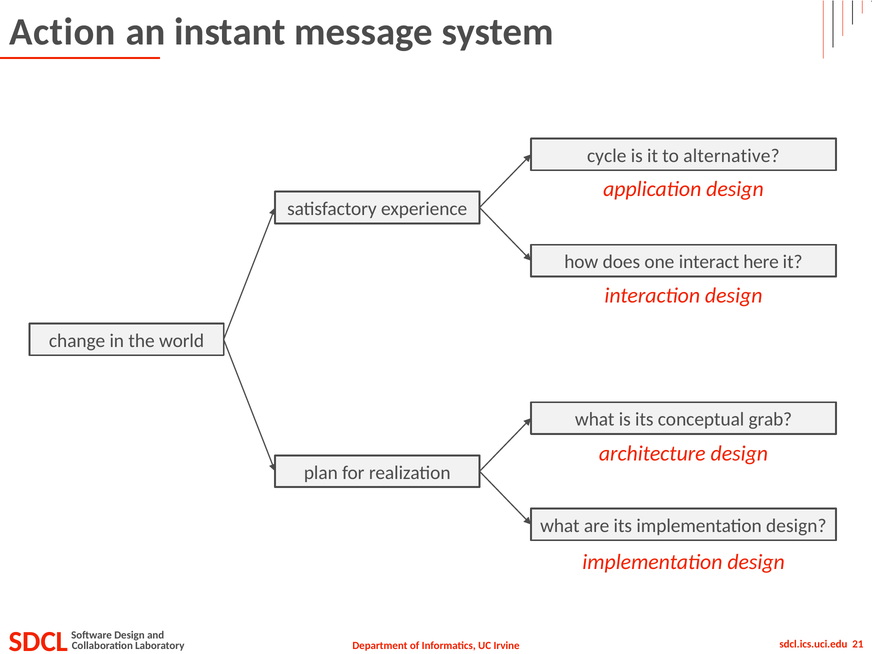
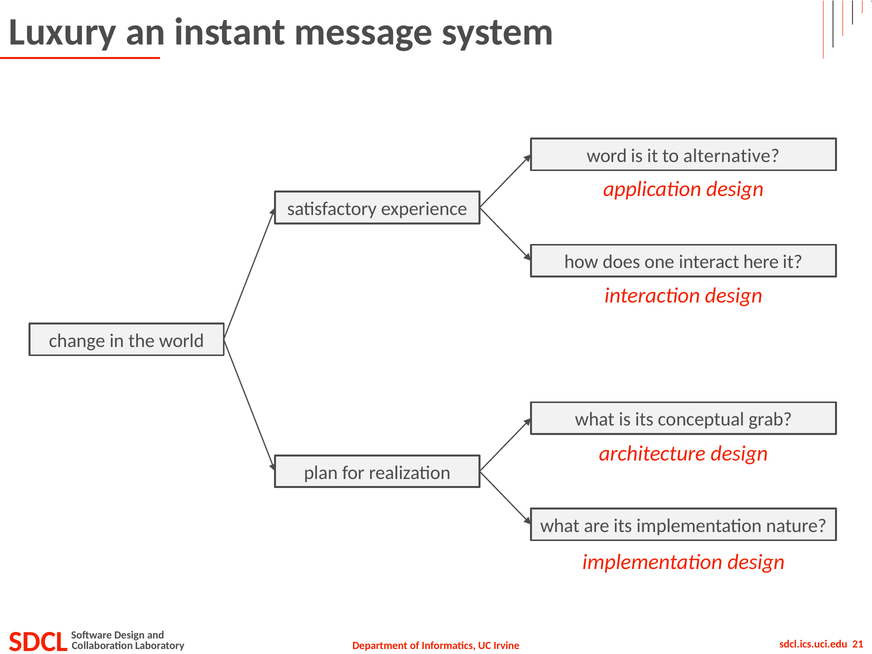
Action: Action -> Luxury (63, 32)
cycle: cycle -> word (607, 156)
its implementation design: design -> nature (796, 526)
